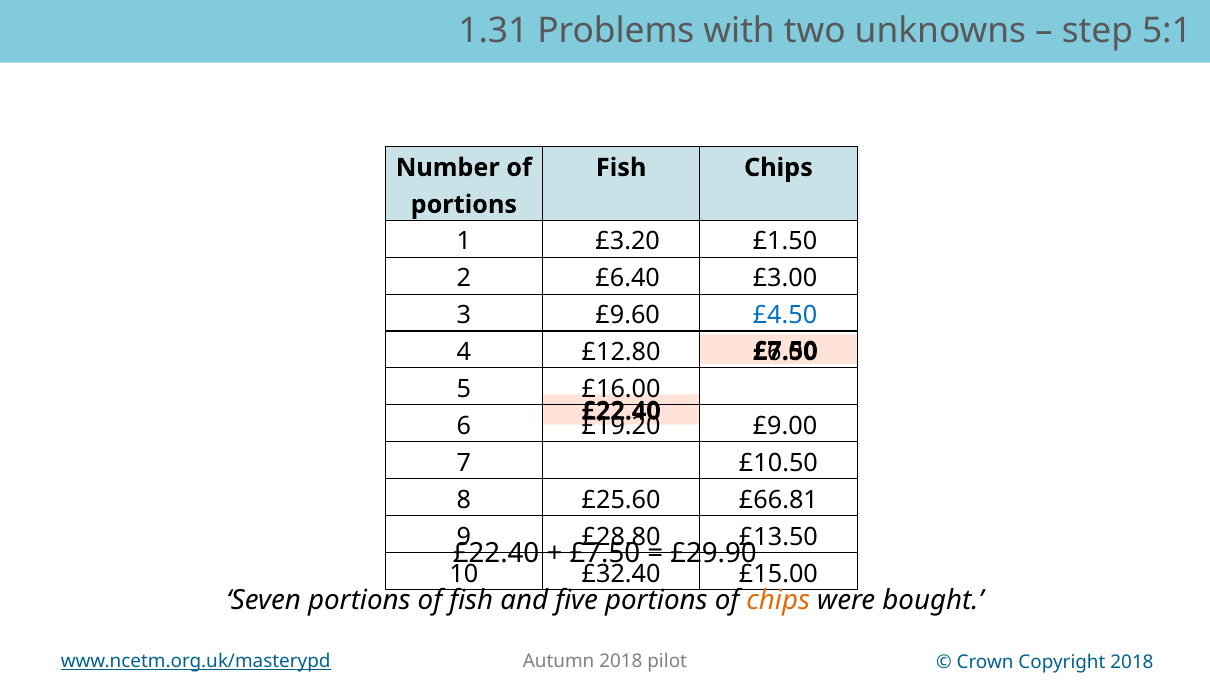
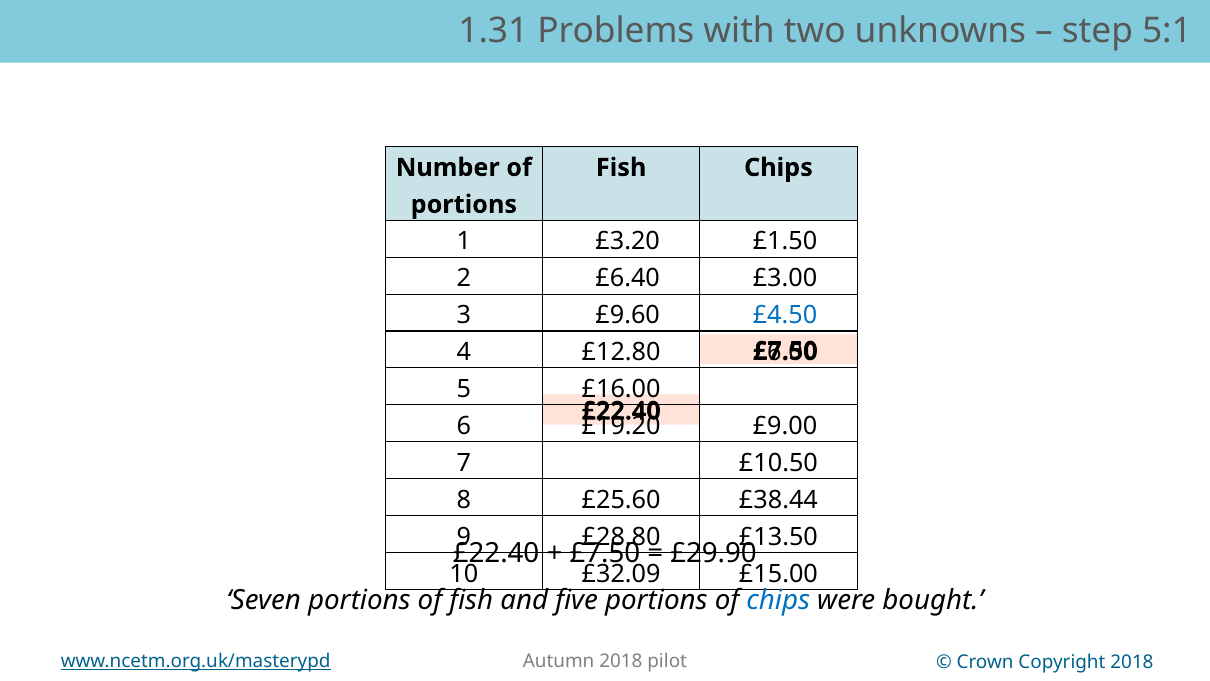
£66.81: £66.81 -> £38.44 (778, 500)
£32.40: £32.40 -> £32.09 (621, 573)
chips colour: orange -> blue (778, 600)
